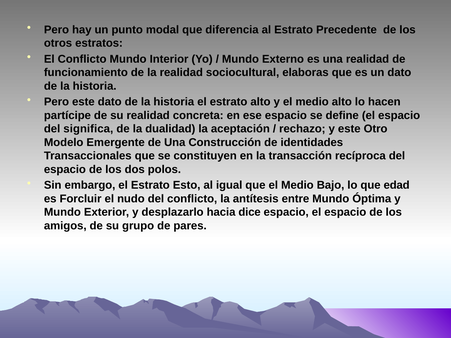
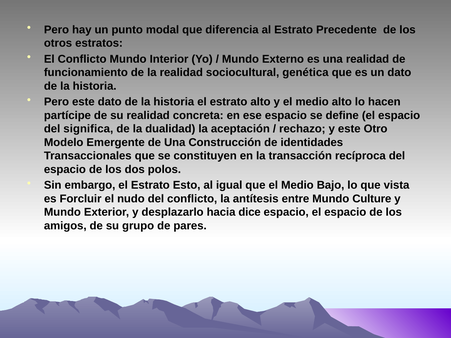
elaboras: elaboras -> genética (305, 73)
edad: edad -> vista (397, 185)
Óptima: Óptima -> Culture (372, 199)
